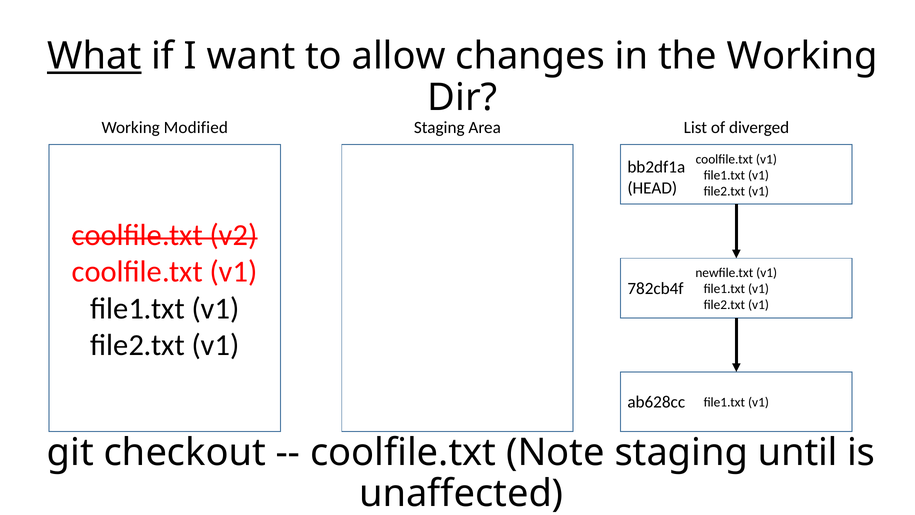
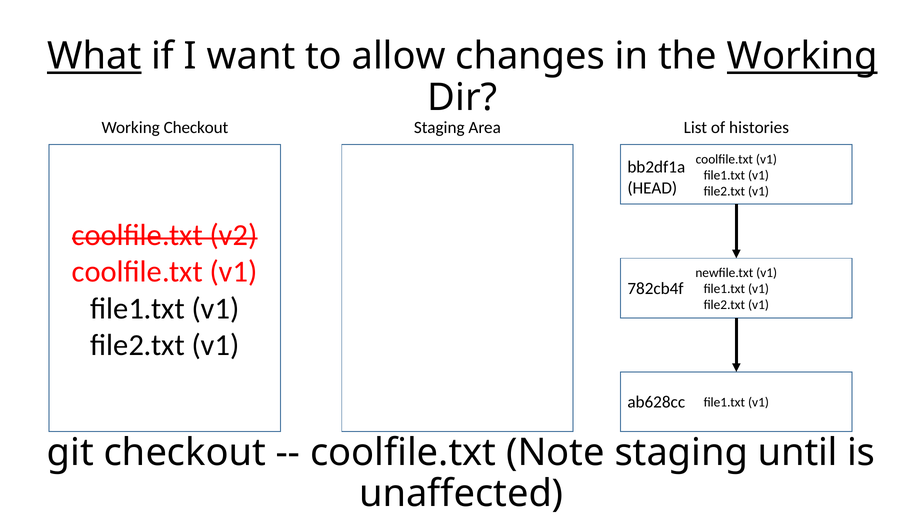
Working underline: none -> present (802, 56)
Working Modified: Modified -> Checkout (196, 128)
diverged: diverged -> histories (759, 128)
